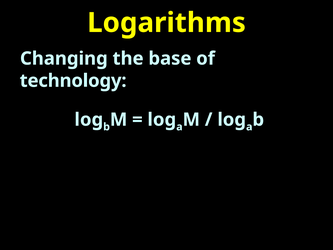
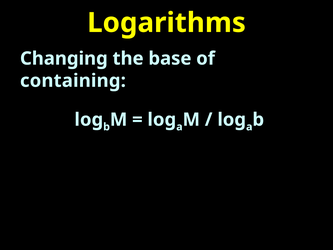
technology: technology -> containing (73, 81)
